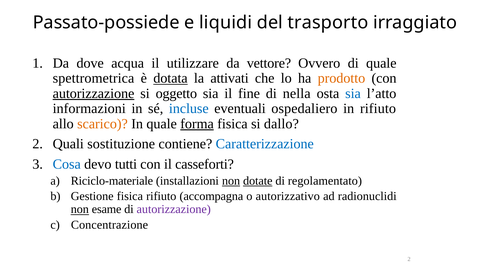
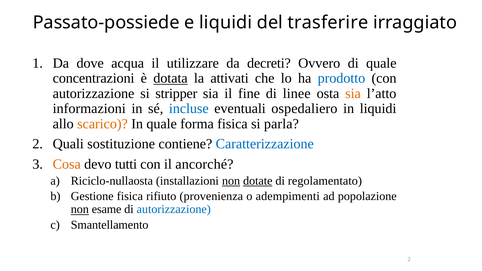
trasporto: trasporto -> trasferire (328, 23)
vettore: vettore -> decreti (269, 63)
spettrometrica: spettrometrica -> concentrazioni (94, 78)
prodotto colour: orange -> blue (341, 78)
autorizzazione underline: present -> none (94, 94)
oggetto: oggetto -> stripper (176, 94)
nella: nella -> linee (297, 94)
sia colour: blue -> orange (353, 94)
in rifiuto: rifiuto -> liquidi (378, 109)
forma underline: present -> none (197, 124)
dallo: dallo -> parla (281, 124)
Cosa colour: blue -> orange (67, 164)
casseforti: casseforti -> ancorché (204, 164)
Riciclo-materiale: Riciclo-materiale -> Riciclo-nullaosta (112, 181)
accompagna: accompagna -> provenienza (211, 196)
autorizzativo: autorizzativo -> adempimenti (288, 196)
radionuclidi: radionuclidi -> popolazione (367, 196)
autorizzazione colour: purple -> blue (174, 209)
Concentrazione: Concentrazione -> Smantellamento (110, 225)
